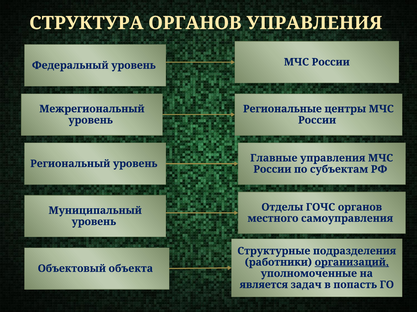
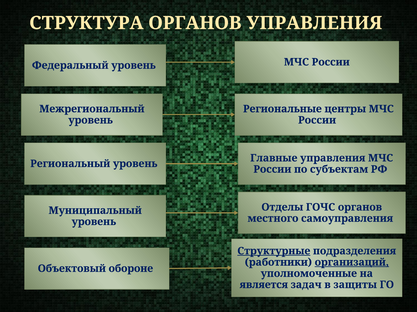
Структурные underline: none -> present (274, 252)
объекта: объекта -> обороне (131, 269)
попасть: попасть -> защиты (355, 285)
